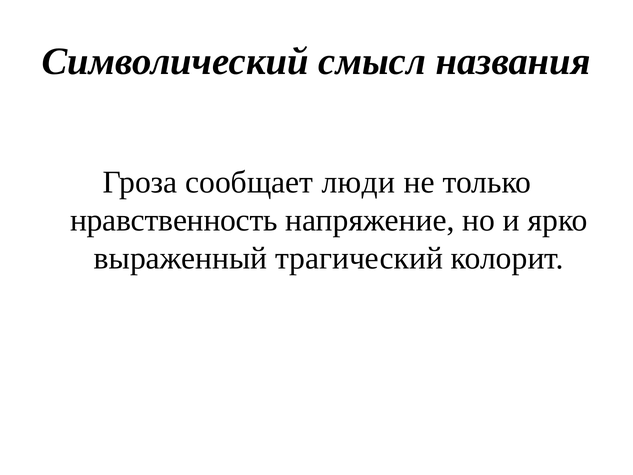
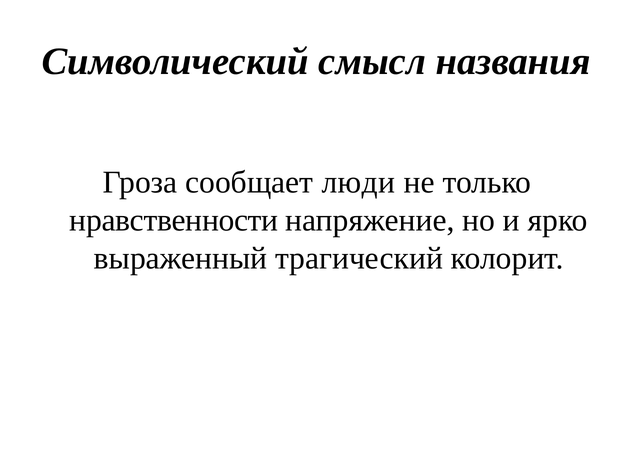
нравственность: нравственность -> нравственности (174, 220)
